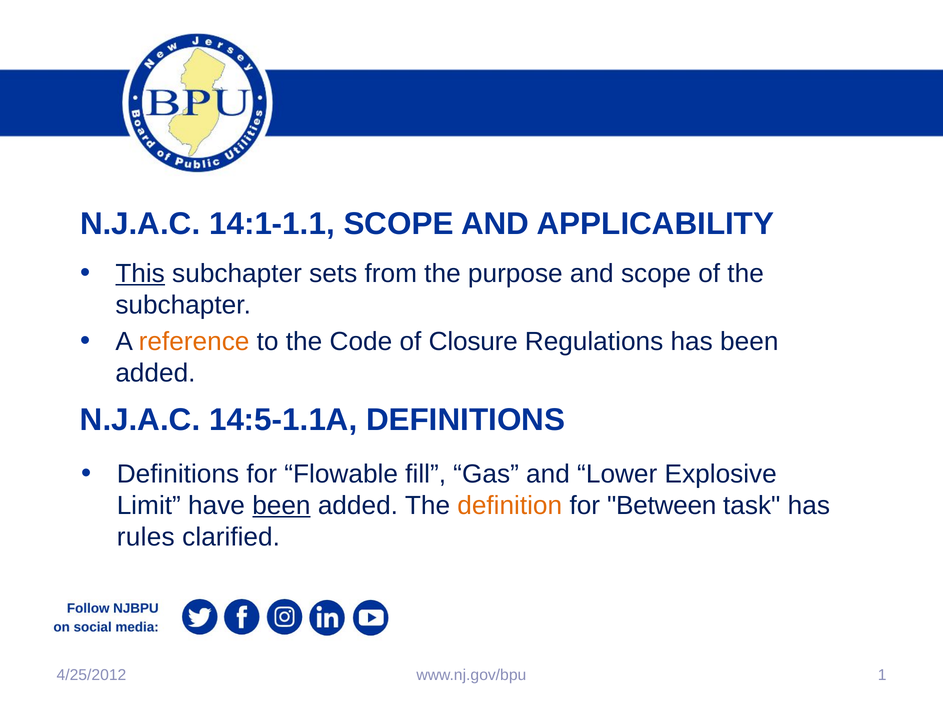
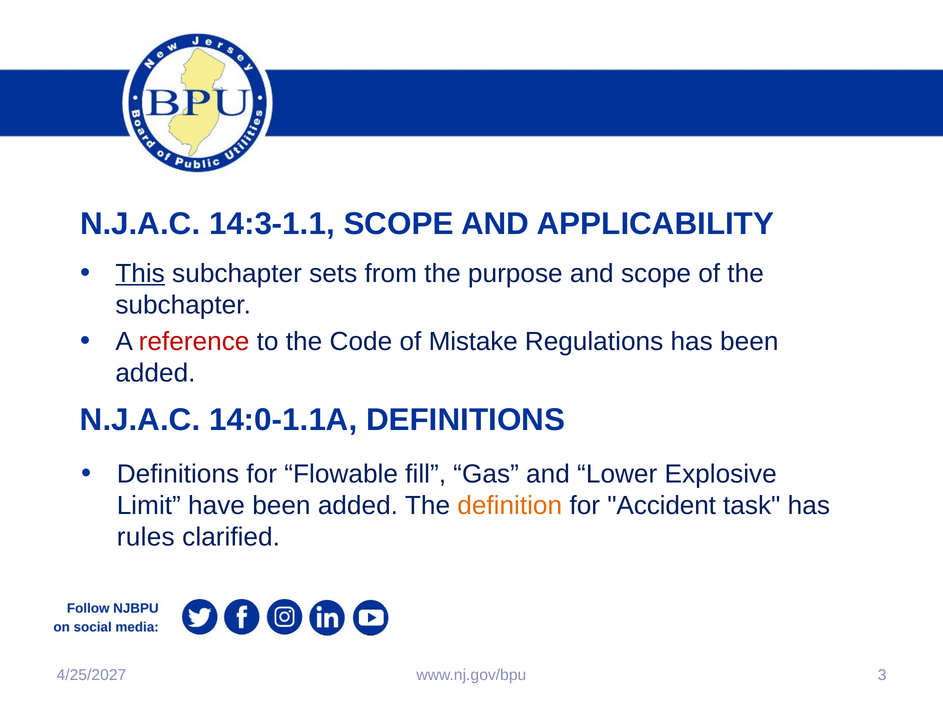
14:1-1.1: 14:1-1.1 -> 14:3-1.1 (272, 224)
reference colour: orange -> red (194, 342)
Closure: Closure -> Mistake (473, 342)
14:5-1.1A: 14:5-1.1A -> 14:0-1.1A (283, 420)
been underline: present -> none (281, 506)
Between: Between -> Accident (662, 506)
4/25/2012: 4/25/2012 -> 4/25/2027 (91, 675)
1: 1 -> 3 (882, 675)
